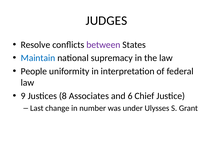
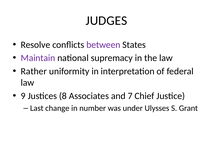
Maintain colour: blue -> purple (38, 58)
People: People -> Rather (34, 71)
6: 6 -> 7 (130, 96)
